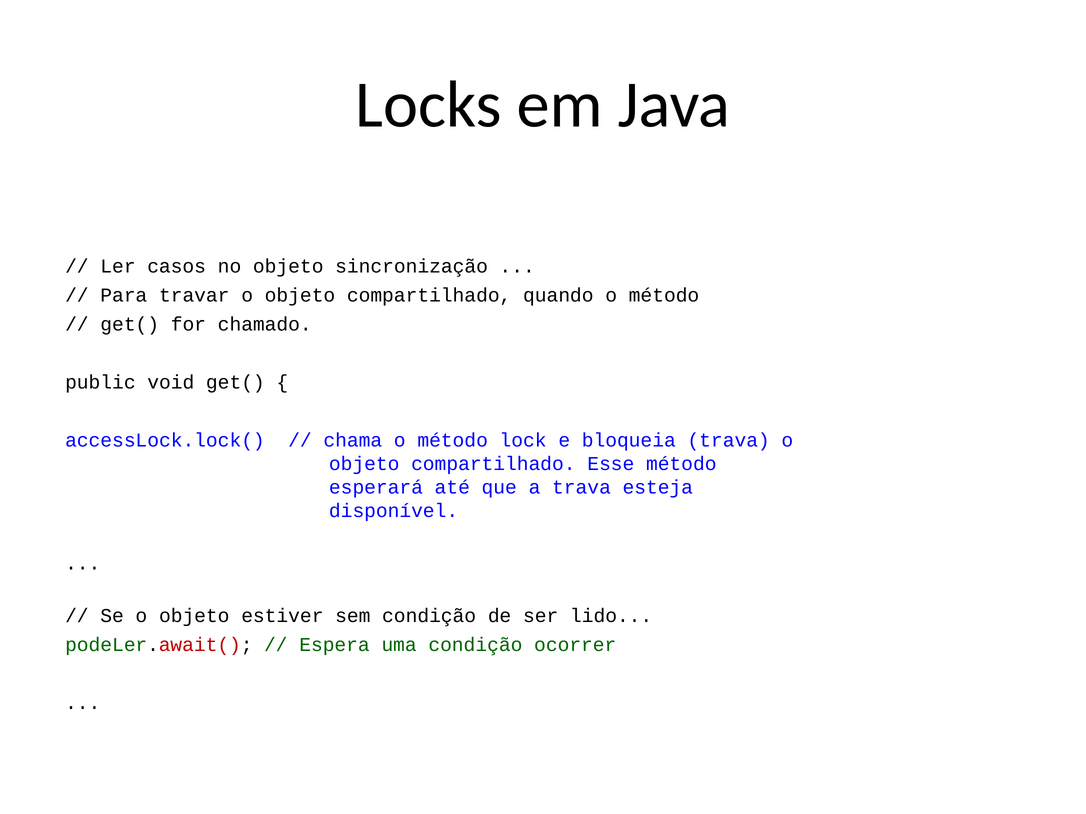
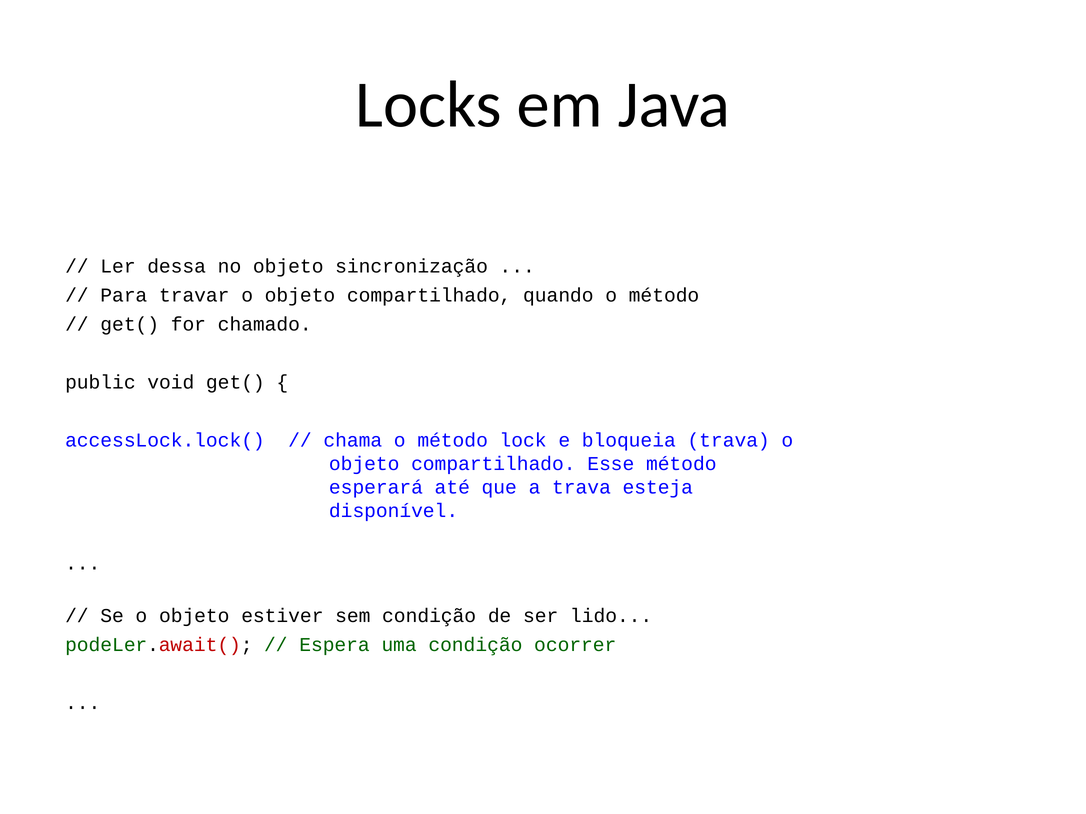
casos: casos -> dessa (177, 267)
